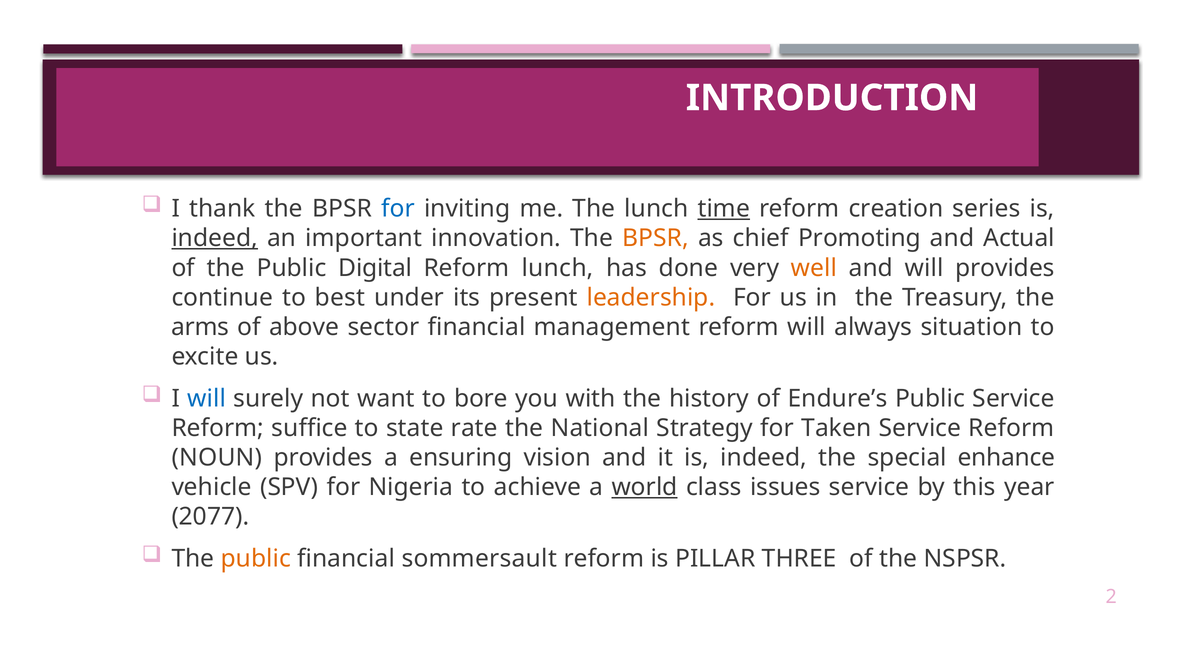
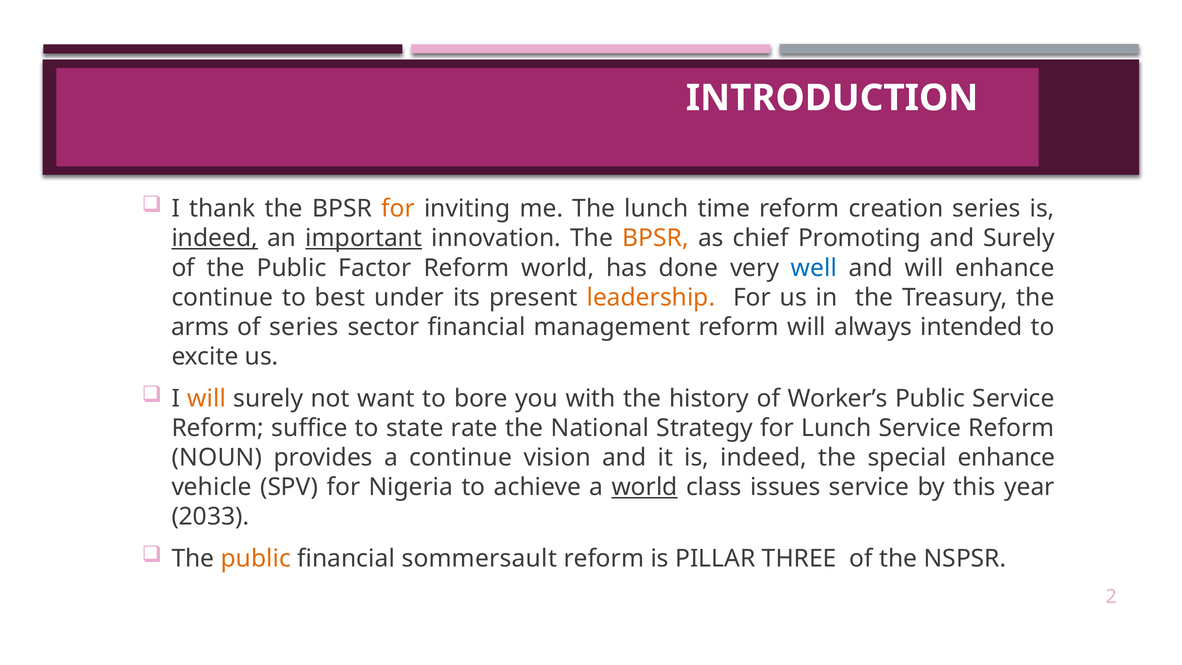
for colour: blue -> orange (398, 209)
time underline: present -> none (724, 209)
important underline: none -> present (364, 238)
and Actual: Actual -> Surely (1019, 238)
Digital: Digital -> Factor (375, 268)
Reform lunch: lunch -> world (558, 268)
well colour: orange -> blue (814, 268)
will provides: provides -> enhance (1005, 268)
of above: above -> series (304, 327)
situation: situation -> intended (972, 327)
will colour: blue -> orange (207, 398)
Endure’s: Endure’s -> Worker’s (838, 398)
for Taken: Taken -> Lunch (836, 428)
a ensuring: ensuring -> continue (461, 458)
2077: 2077 -> 2033 (210, 517)
